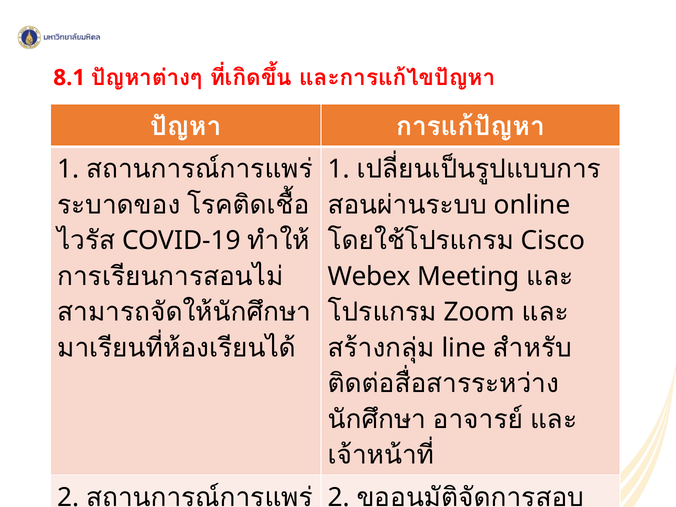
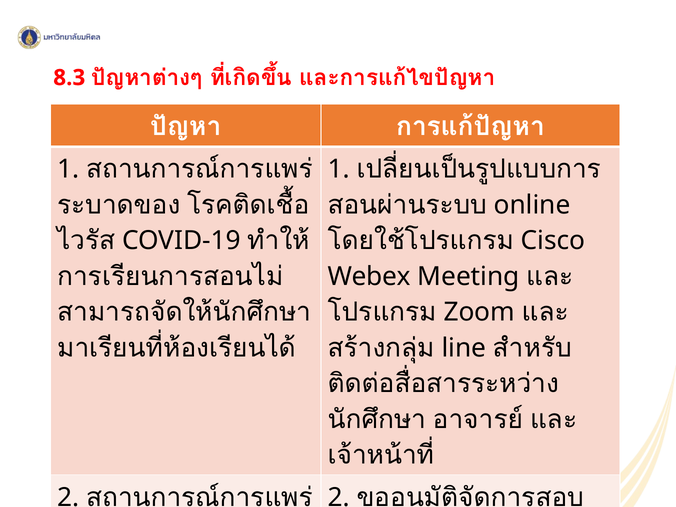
8.1: 8.1 -> 8.3 (69, 78)
